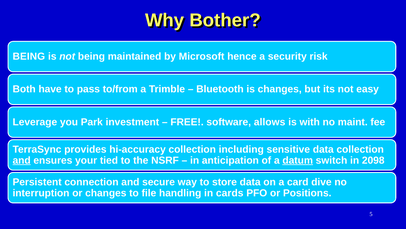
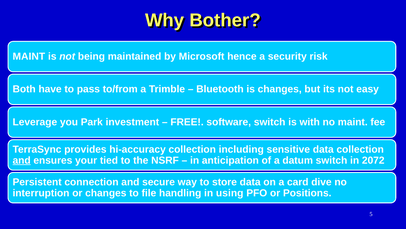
BEING: BEING -> MAINT (29, 56)
software allows: allows -> switch (270, 122)
datum underline: present -> none (298, 160)
2098: 2098 -> 2072 (373, 160)
cards: cards -> using (230, 193)
